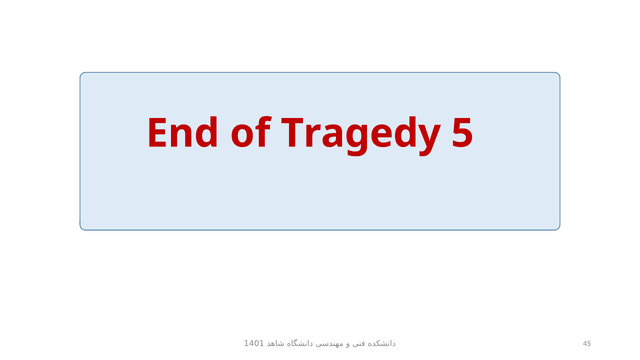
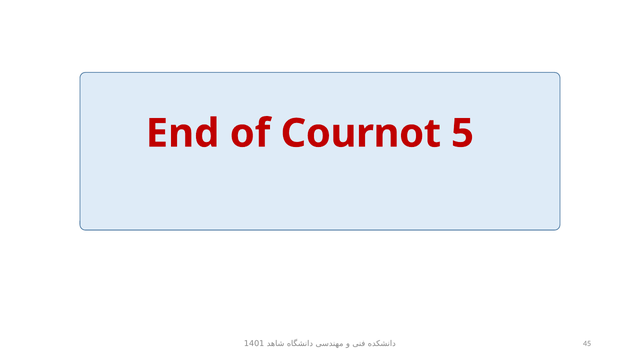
Tragedy: Tragedy -> Cournot (361, 133)
